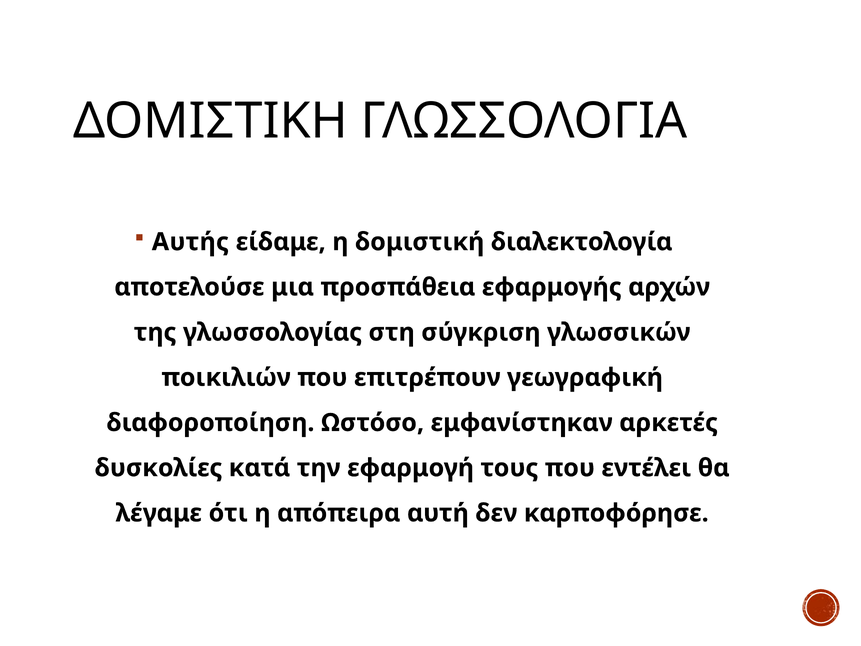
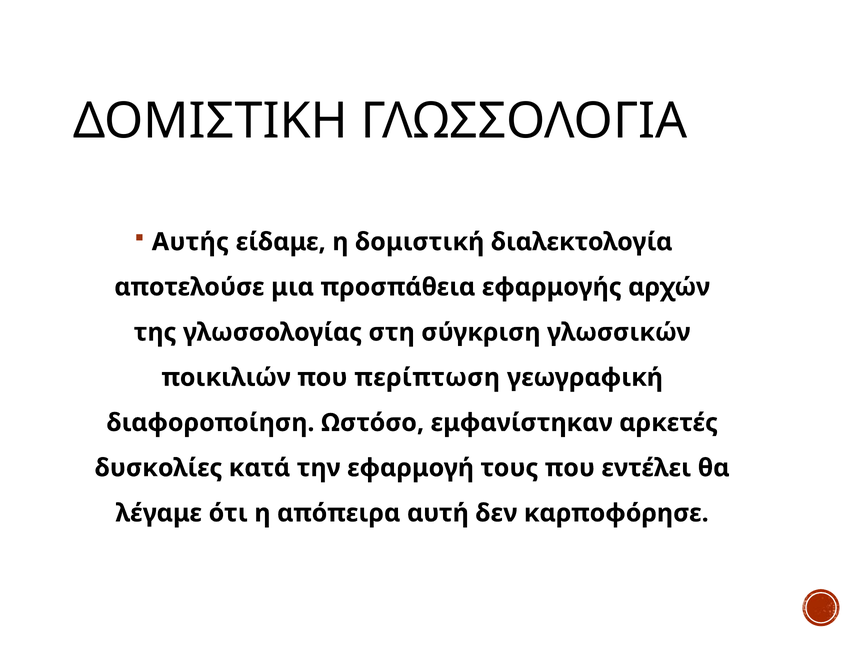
επιτρέπουν: επιτρέπουν -> περίπτωση (427, 377)
